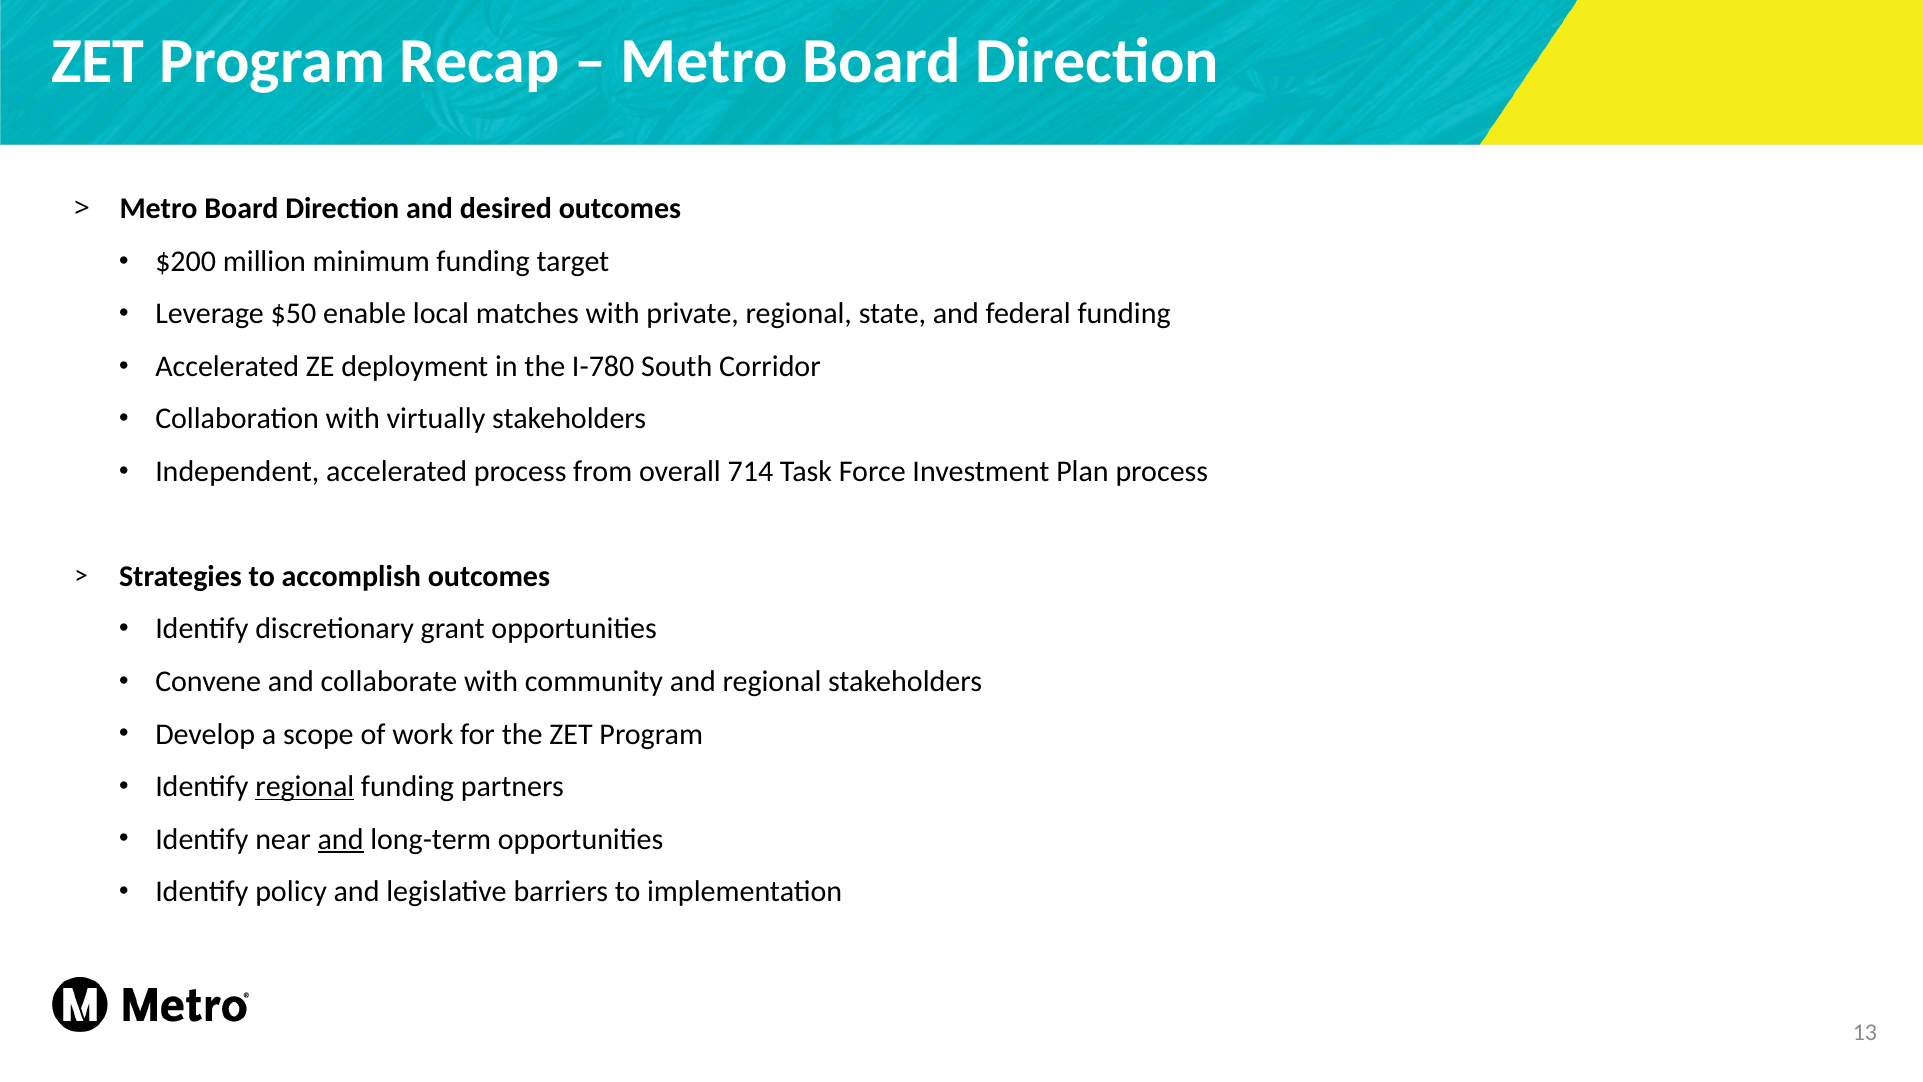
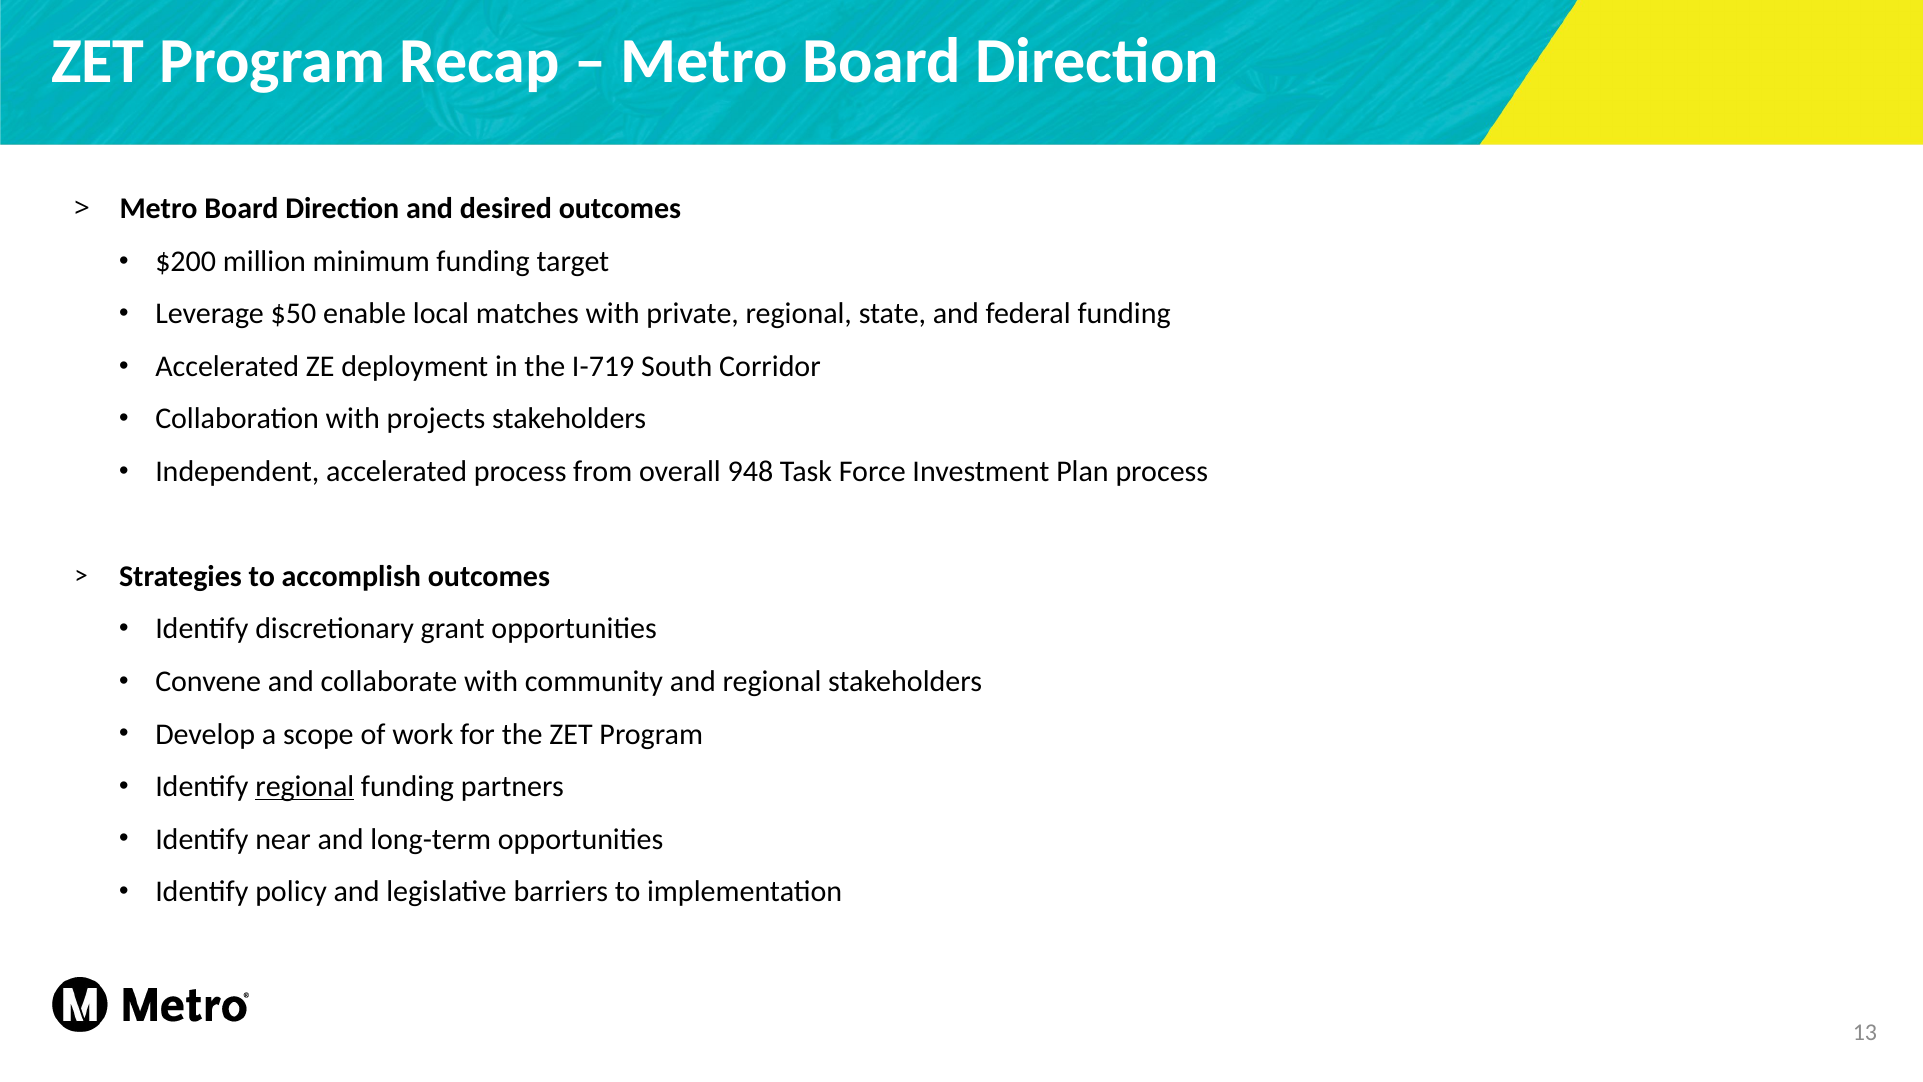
I-780: I-780 -> I-719 (603, 366)
virtually: virtually -> projects (436, 419)
714: 714 -> 948 (750, 471)
and underline: present -> none (341, 839)
